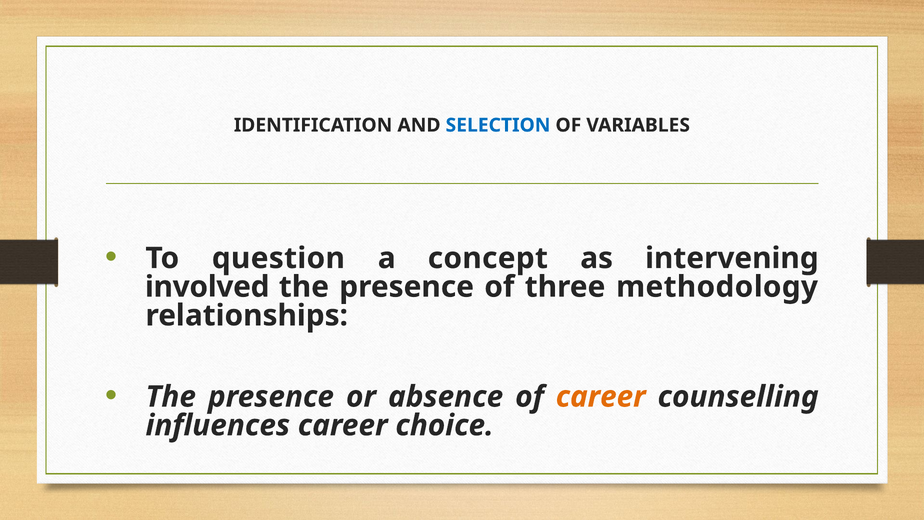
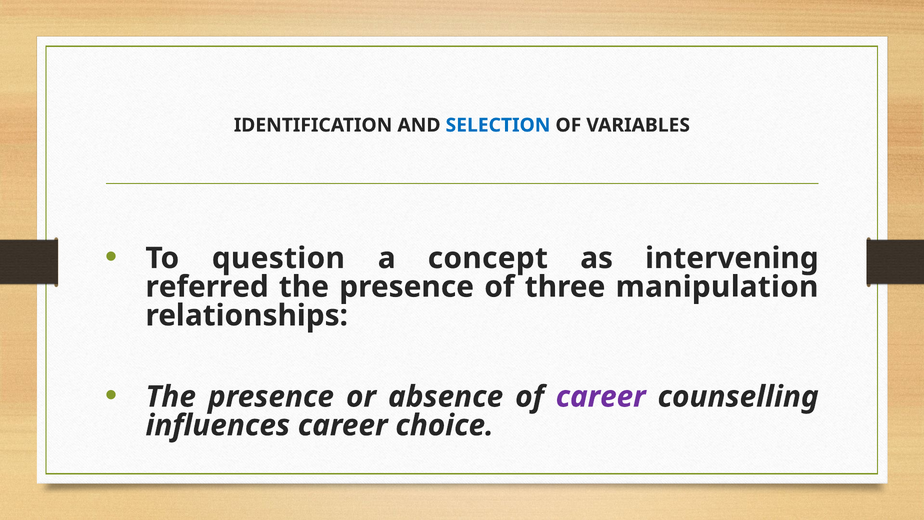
involved: involved -> referred (207, 287)
methodology: methodology -> manipulation (717, 287)
career colour: orange -> purple (601, 397)
